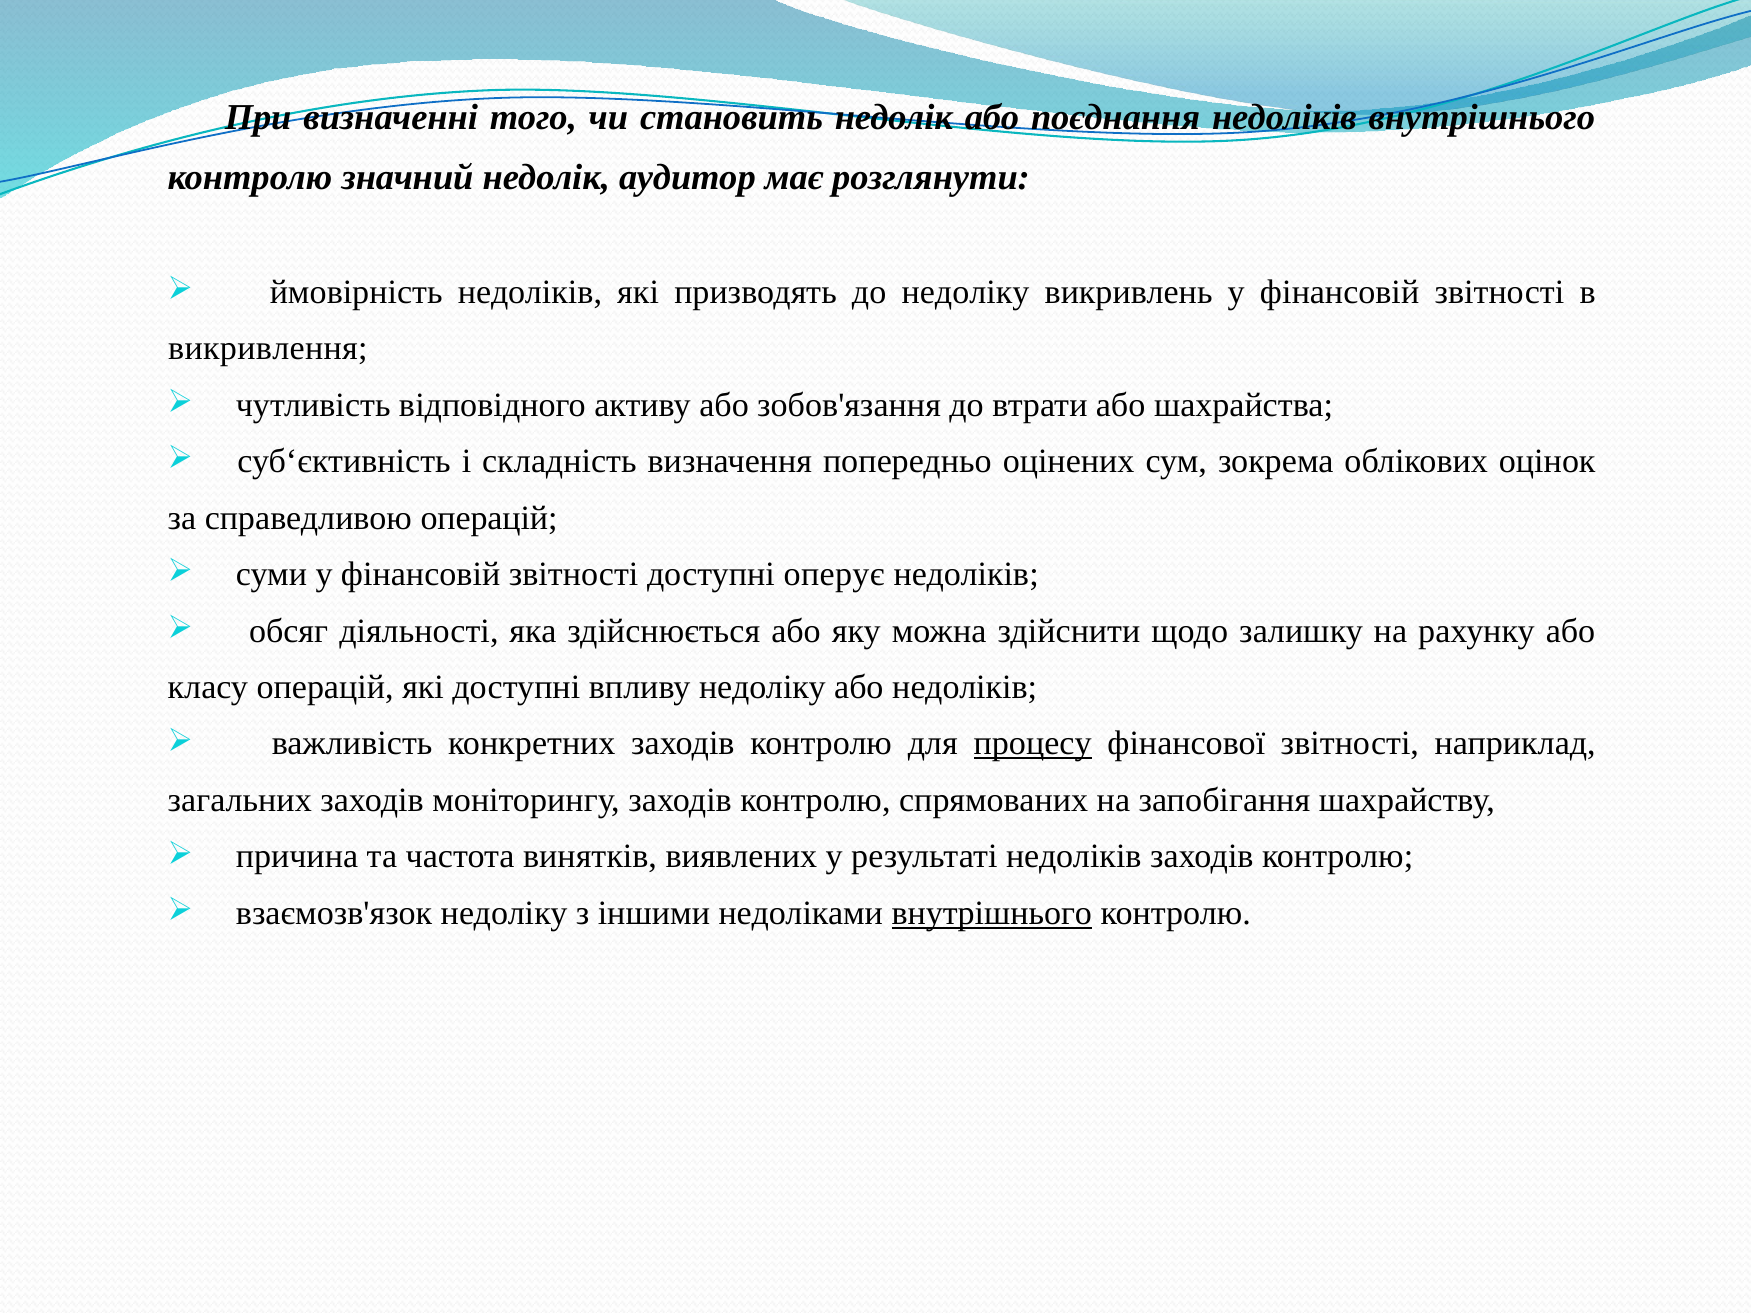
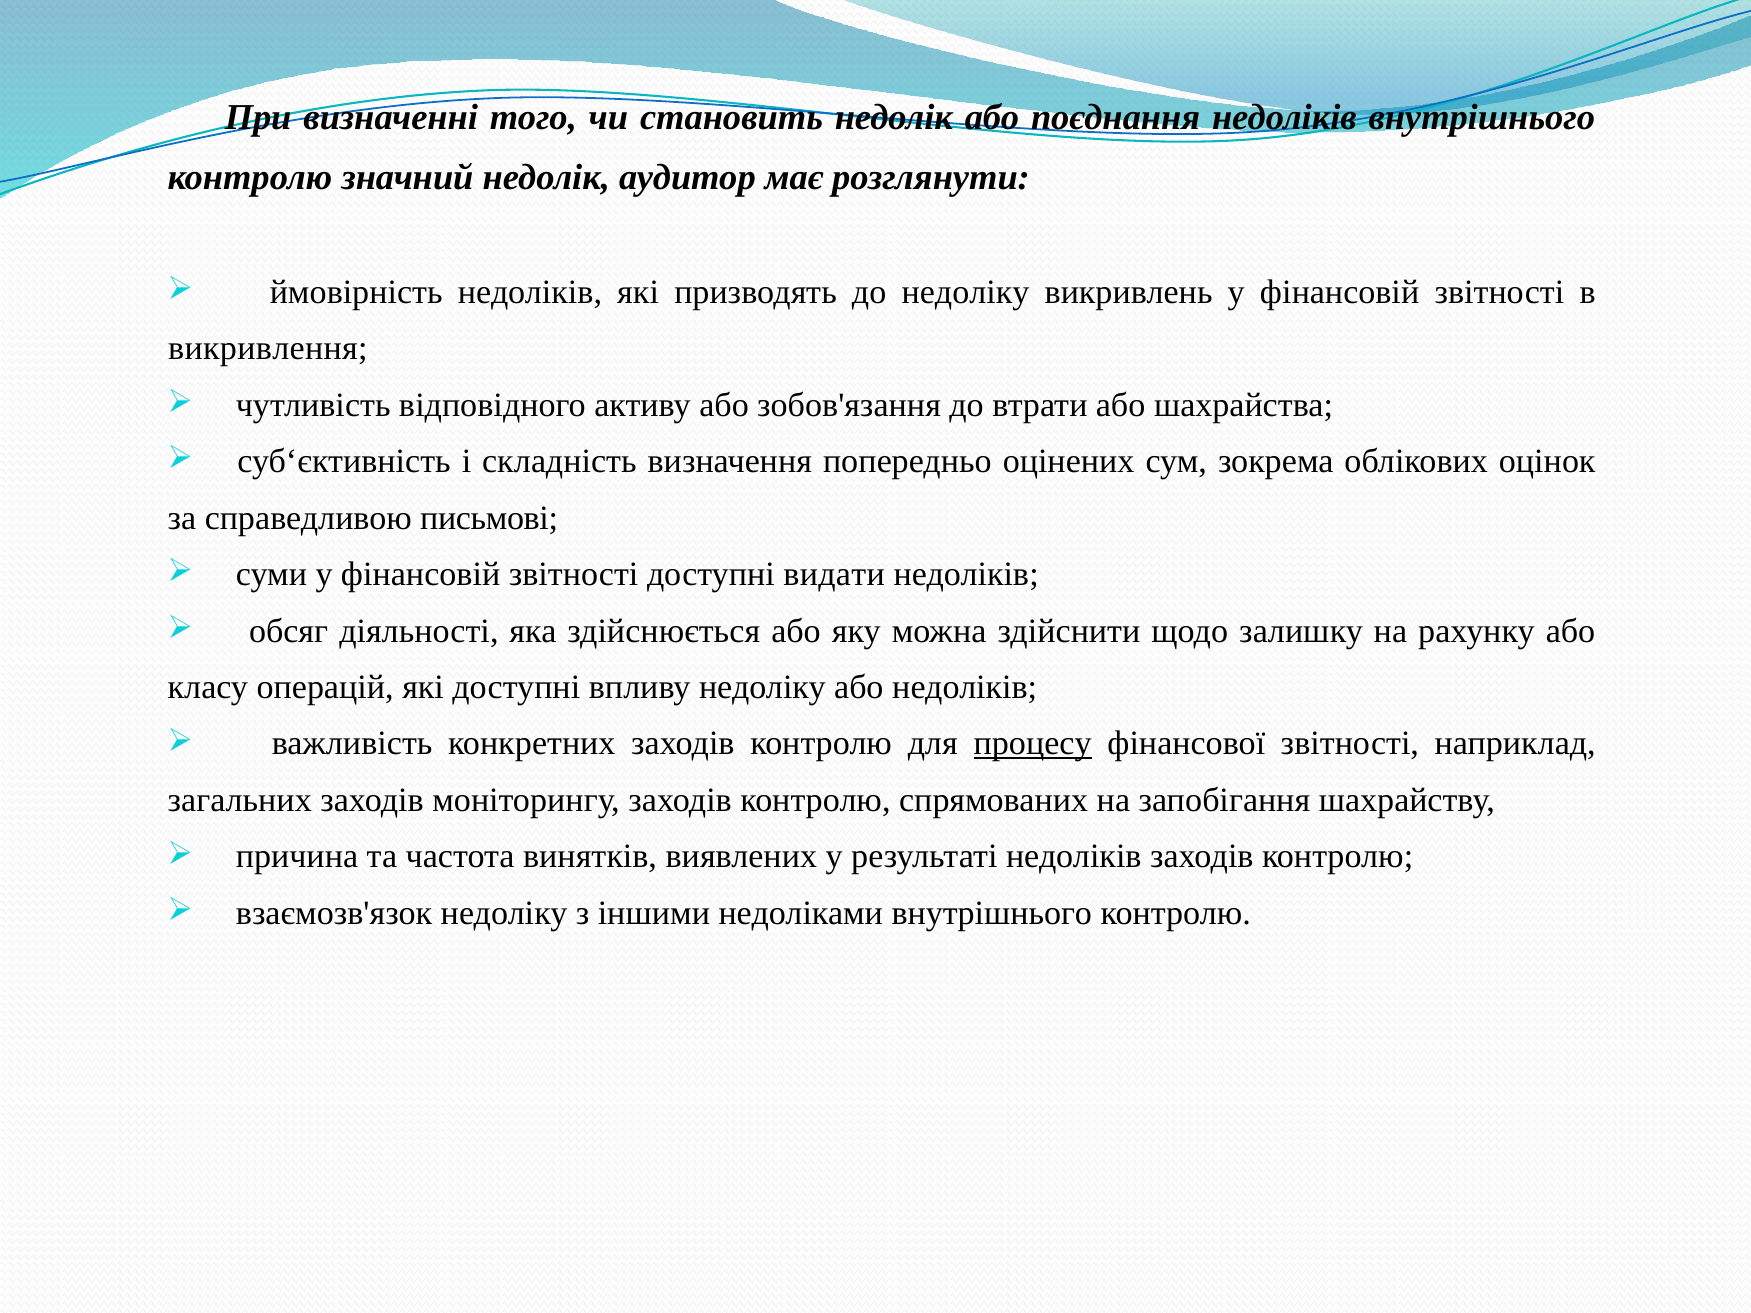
справедливою операцій: операцій -> письмові (489, 518)
оперує: оперує -> видати (834, 574)
внутрішнього underline: present -> none (992, 913)
